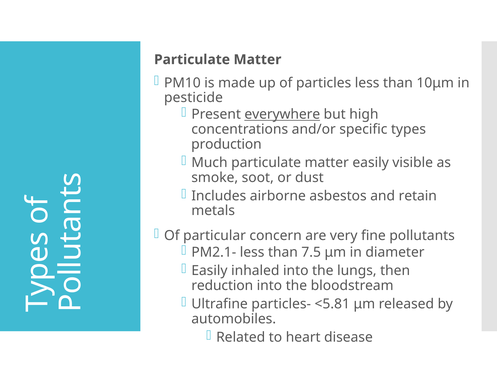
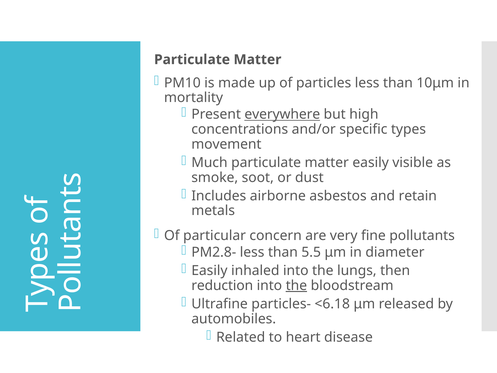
pesticide: pesticide -> mortality (194, 98)
production: production -> movement (226, 144)
PM2.1-: PM2.1- -> PM2.8- (214, 252)
7.5: 7.5 -> 5.5 (311, 252)
the underline: none -> present (296, 285)
<5.81: <5.81 -> <6.18 (332, 304)
